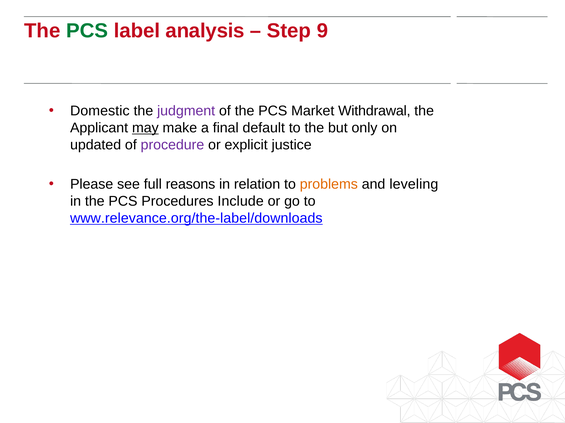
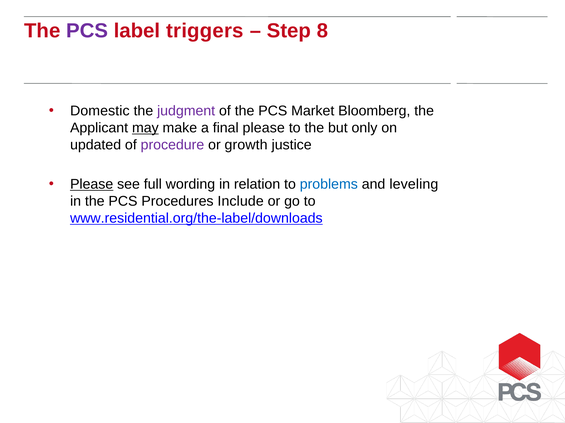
PCS colour: green -> purple (87, 31)
analysis: analysis -> triggers (205, 31)
9: 9 -> 8 (322, 31)
Withdrawal: Withdrawal -> Bloomberg (374, 111)
final default: default -> please (264, 128)
explicit: explicit -> growth (246, 145)
Please underline: none -> present (92, 185)
reasons: reasons -> wording (190, 185)
problems colour: orange -> blue (329, 185)
www.relevance.org/the-label/downloads: www.relevance.org/the-label/downloads -> www.residential.org/the-label/downloads (196, 219)
